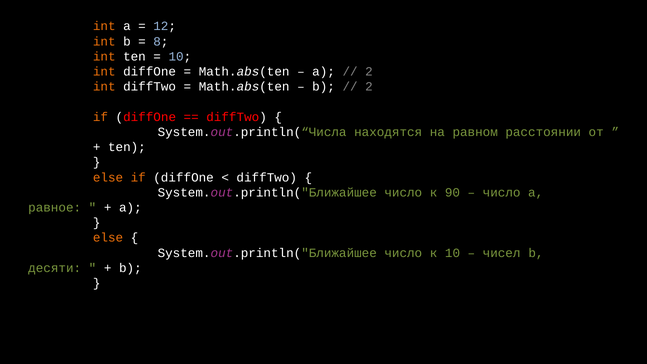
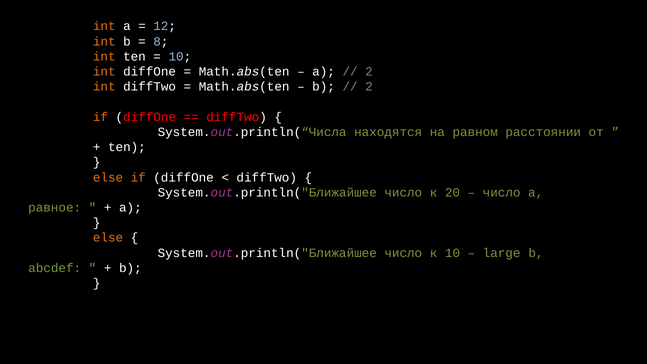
90: 90 -> 20 (452, 192)
чисел: чисел -> large (502, 253)
десяти: десяти -> abcdef (55, 268)
